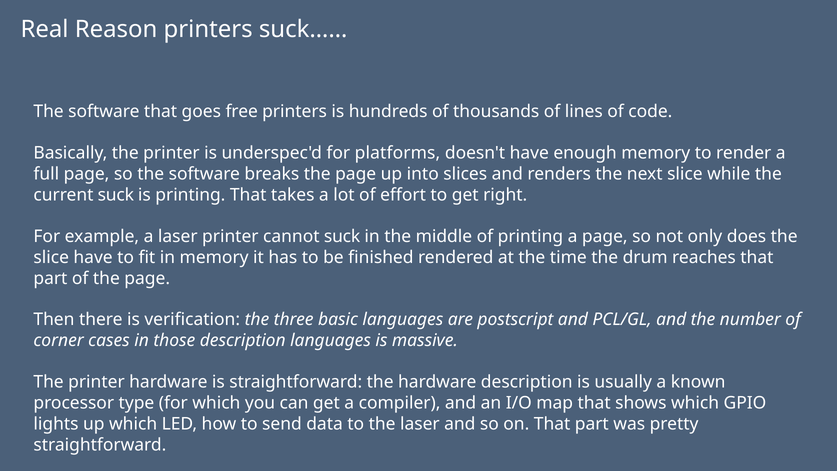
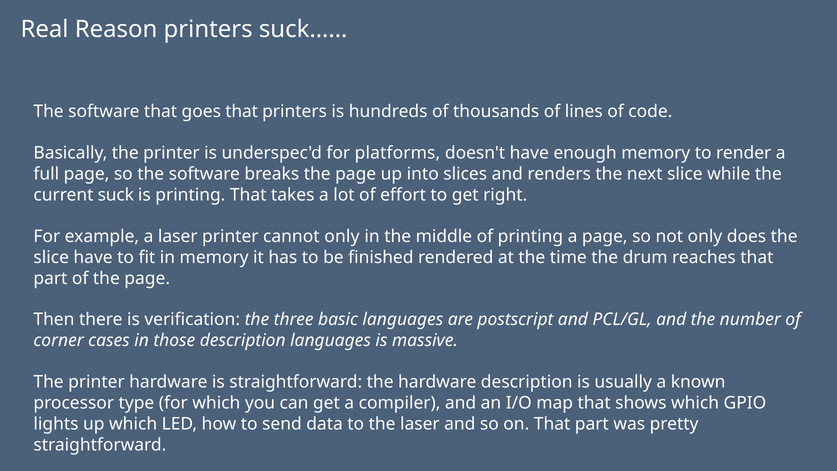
goes free: free -> that (242, 112)
cannot suck: suck -> only (342, 236)
